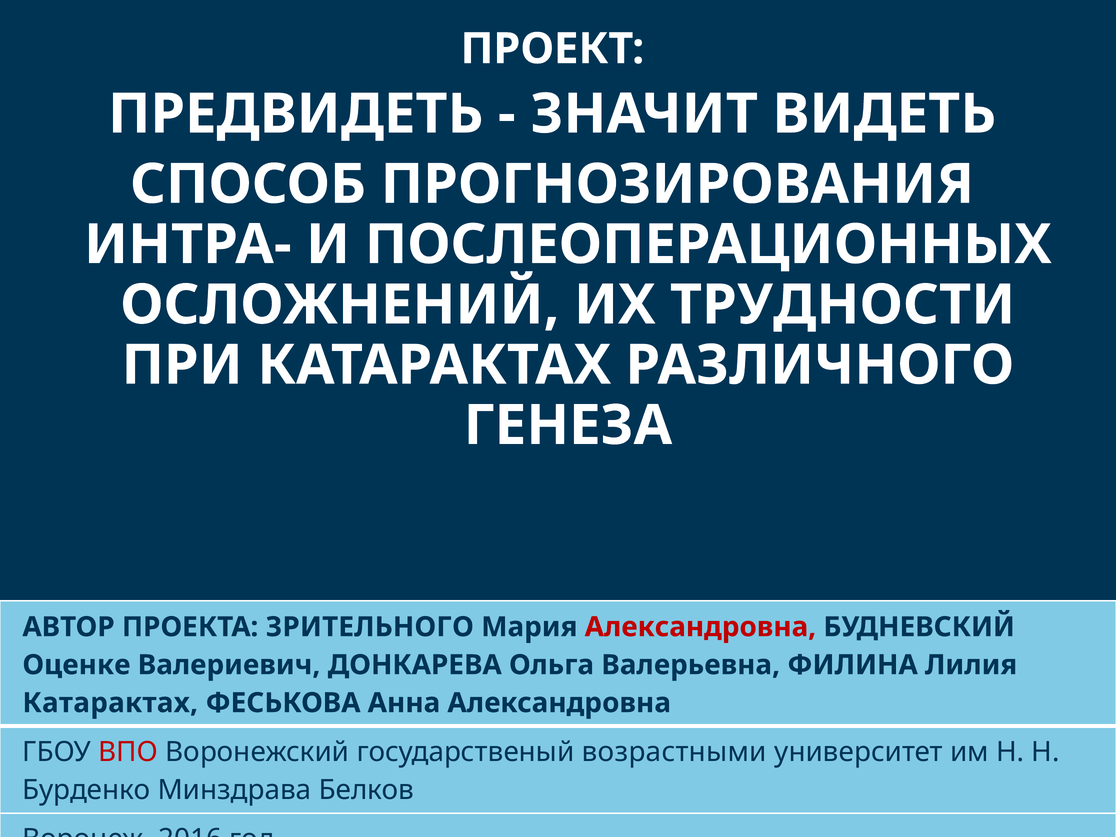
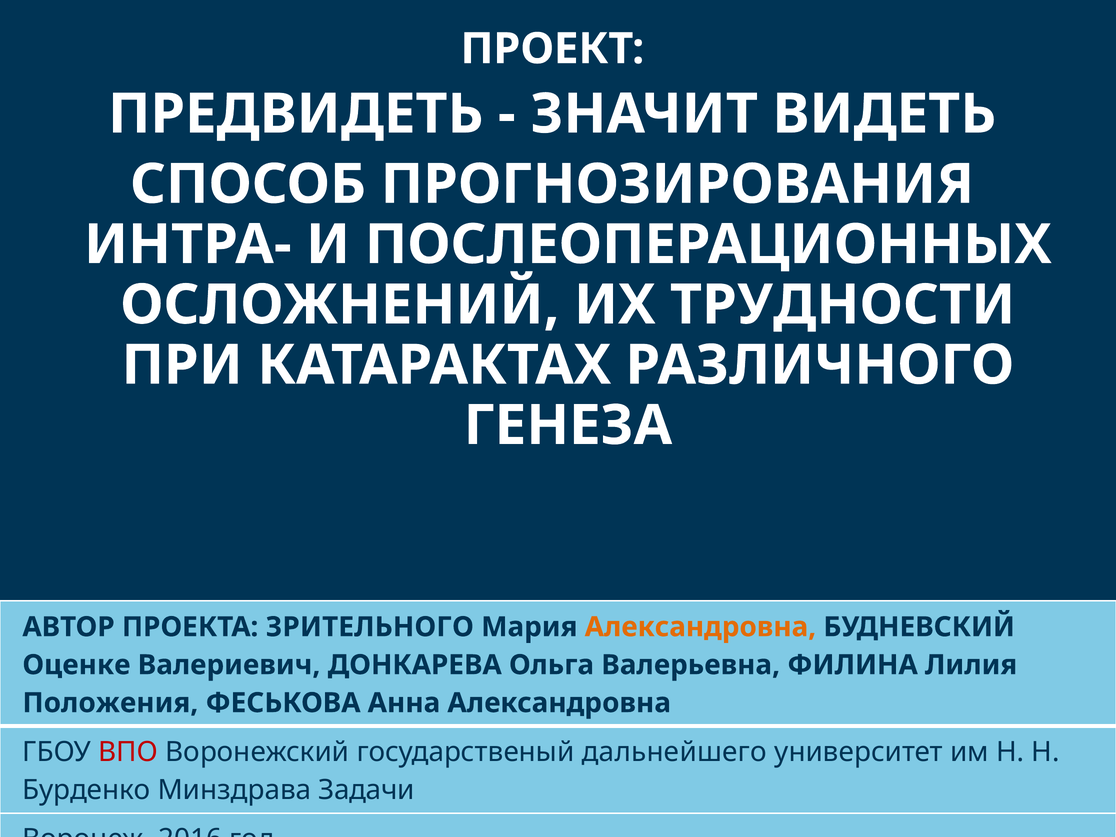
Александровна colour: red -> orange (700, 627)
Катарактах: Катарактах -> Положения (110, 703)
возрастными: возрастными -> дальнейшего (674, 752)
Белков: Белков -> Задачи (366, 790)
